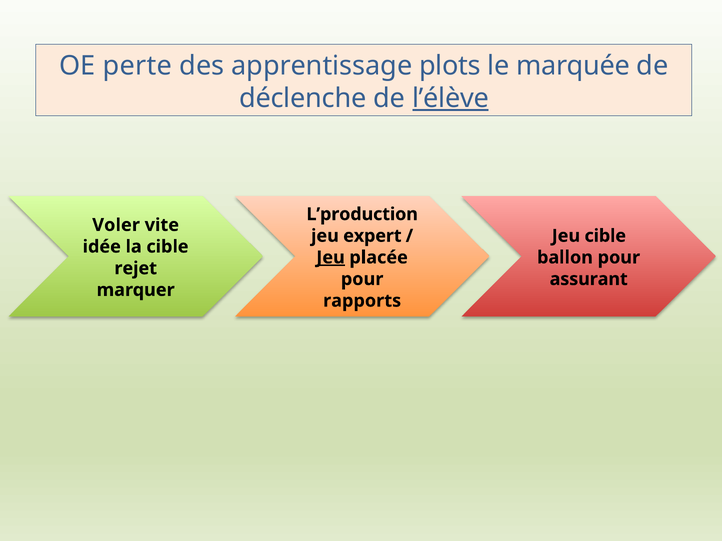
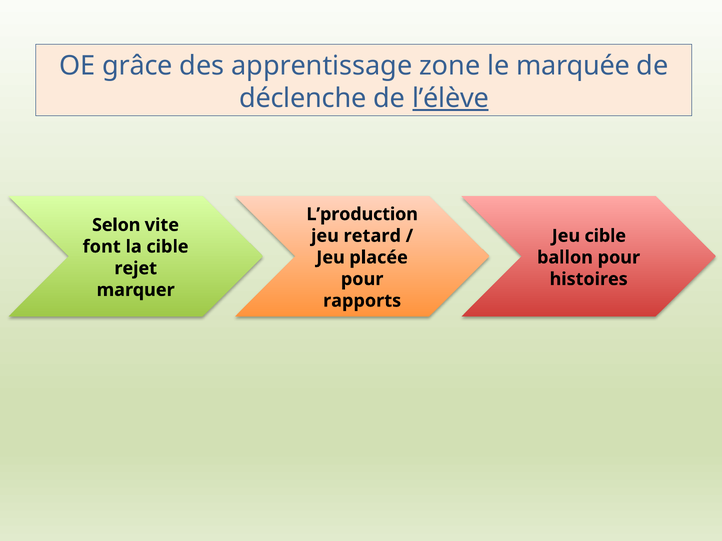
perte: perte -> grâce (138, 66)
plots: plots -> zone (450, 66)
Voler: Voler -> Selon (116, 225)
expert: expert -> retard (372, 236)
idée: idée -> font (102, 247)
Jeu underline: present -> none (331, 258)
assurant: assurant -> histoires (589, 279)
